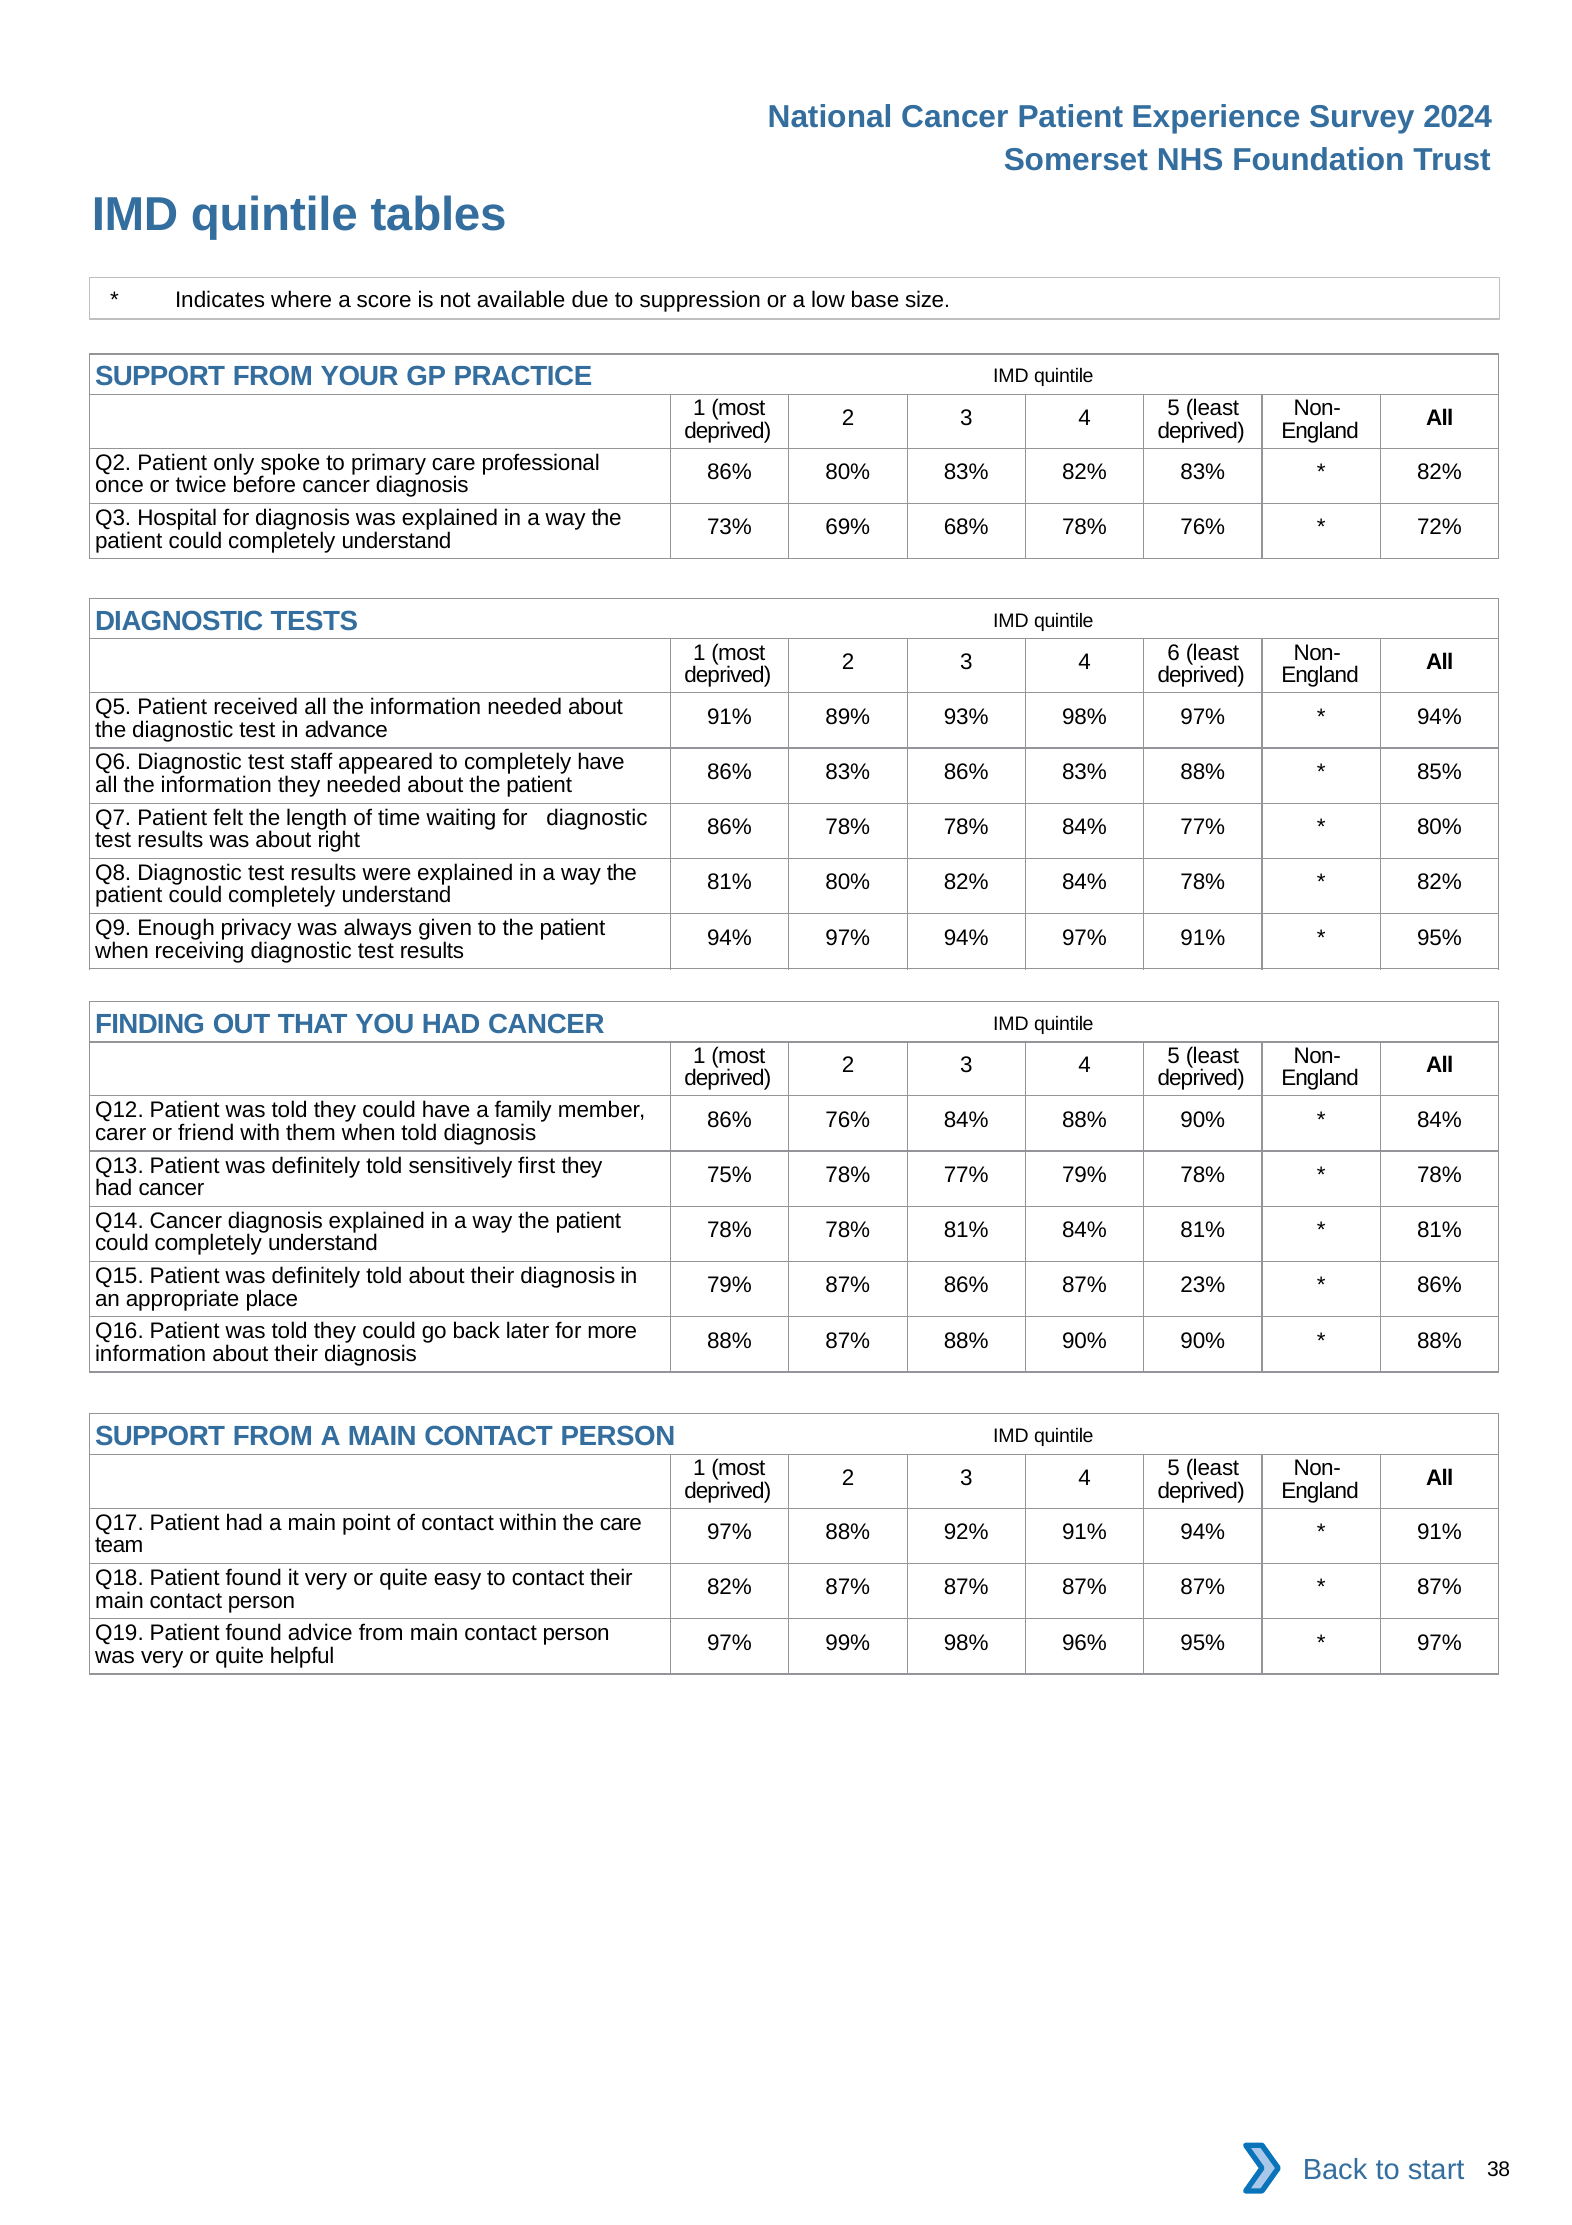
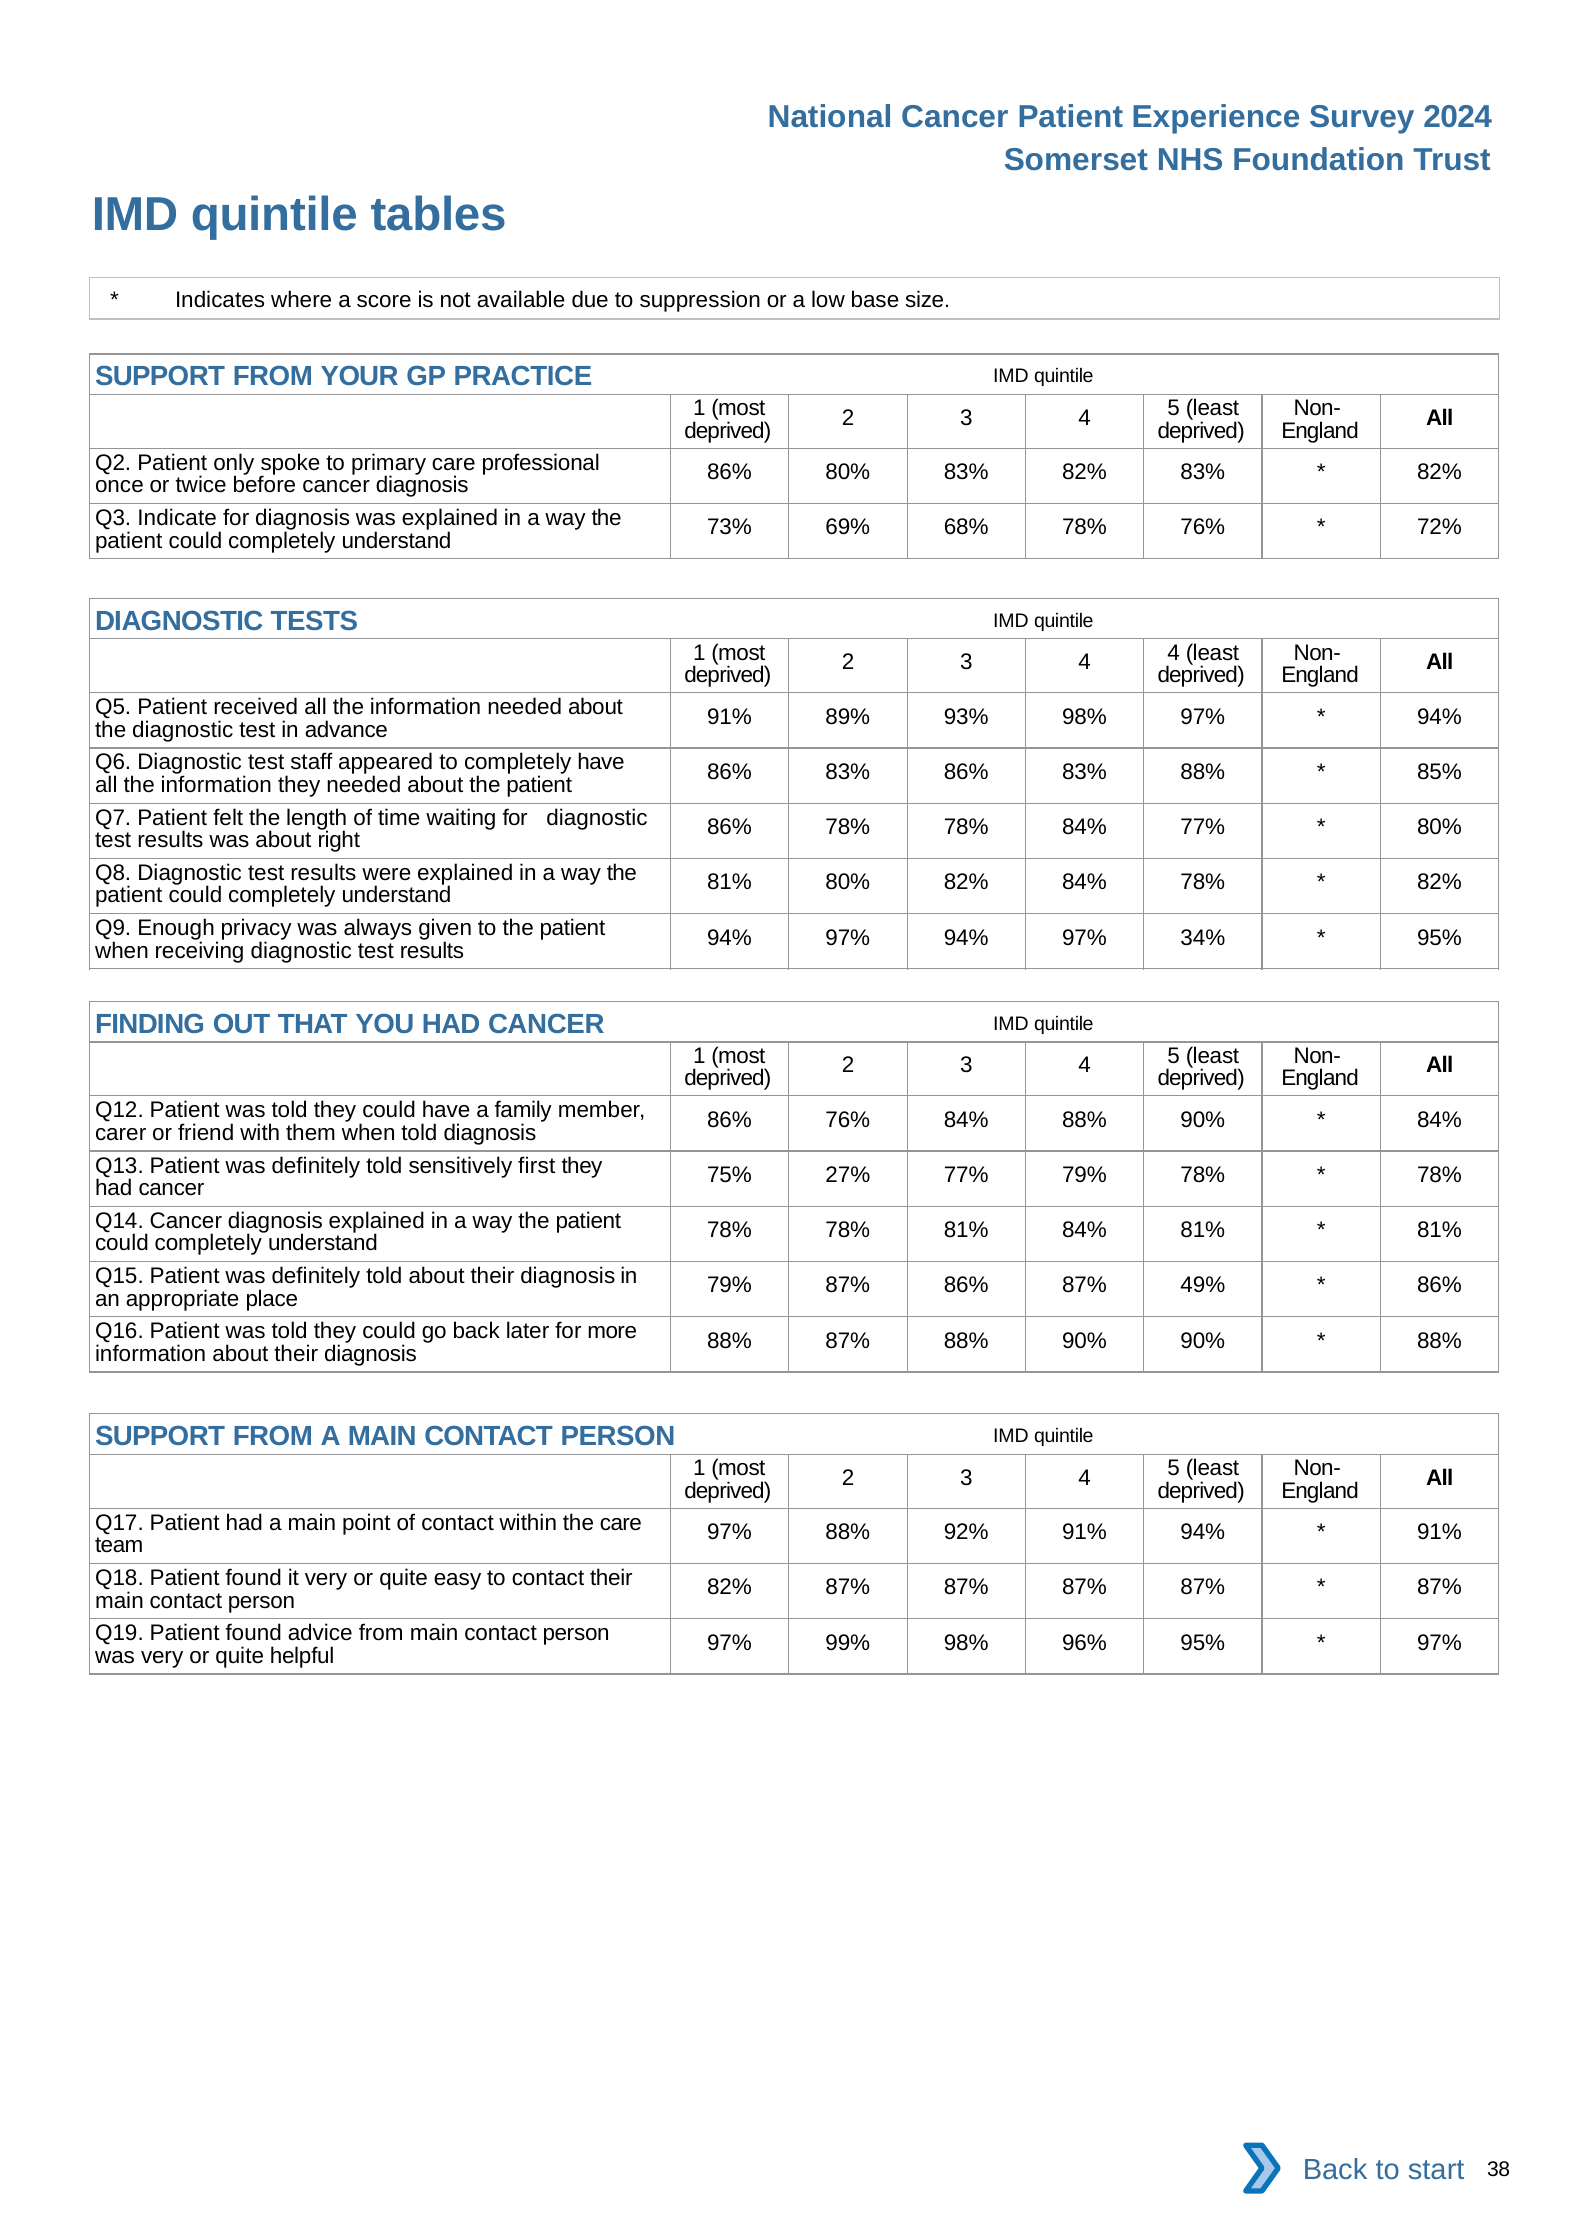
Hospital: Hospital -> Indicate (177, 518)
4 6: 6 -> 4 (1174, 653)
97% 91%: 91% -> 34% (1203, 937)
75% 78%: 78% -> 27% (848, 1175)
23%: 23% -> 49% (1203, 1285)
